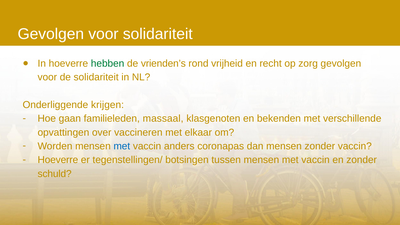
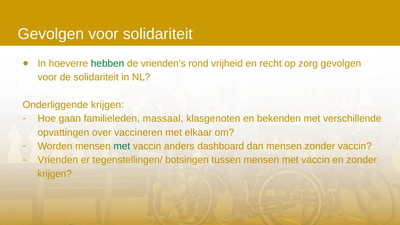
met colour: blue -> green (122, 146)
coronapas: coronapas -> dashboard (221, 146)
Hoeverre: Hoeverre -> Vrienden (58, 160)
schuld: schuld -> krijgen (55, 174)
